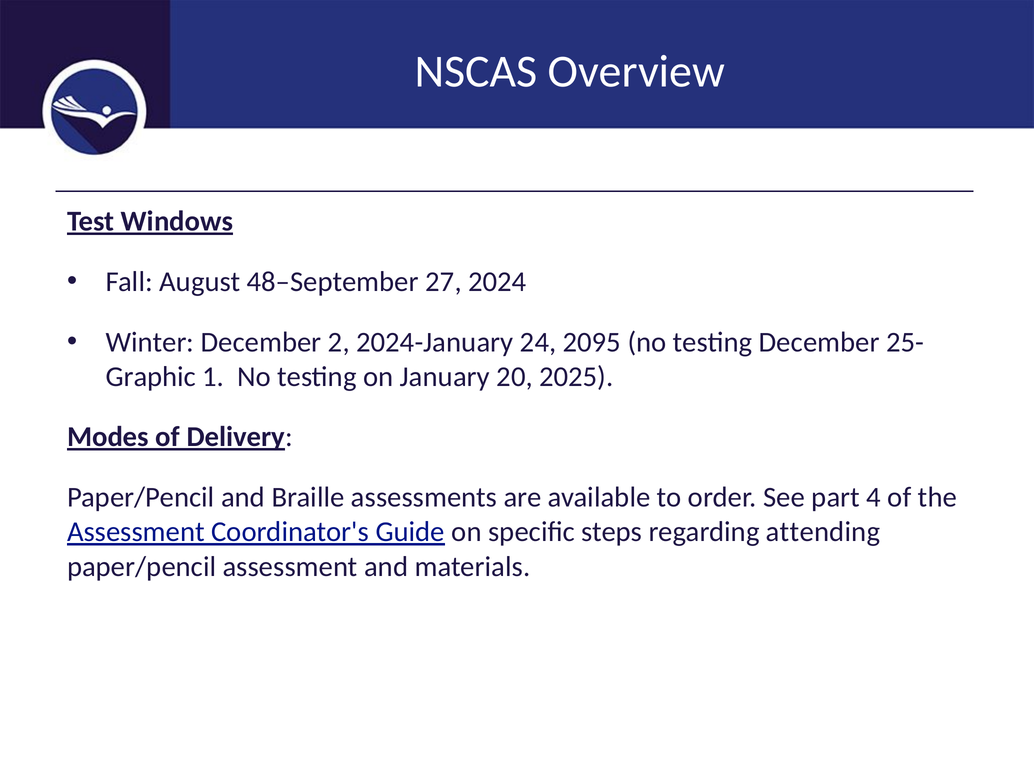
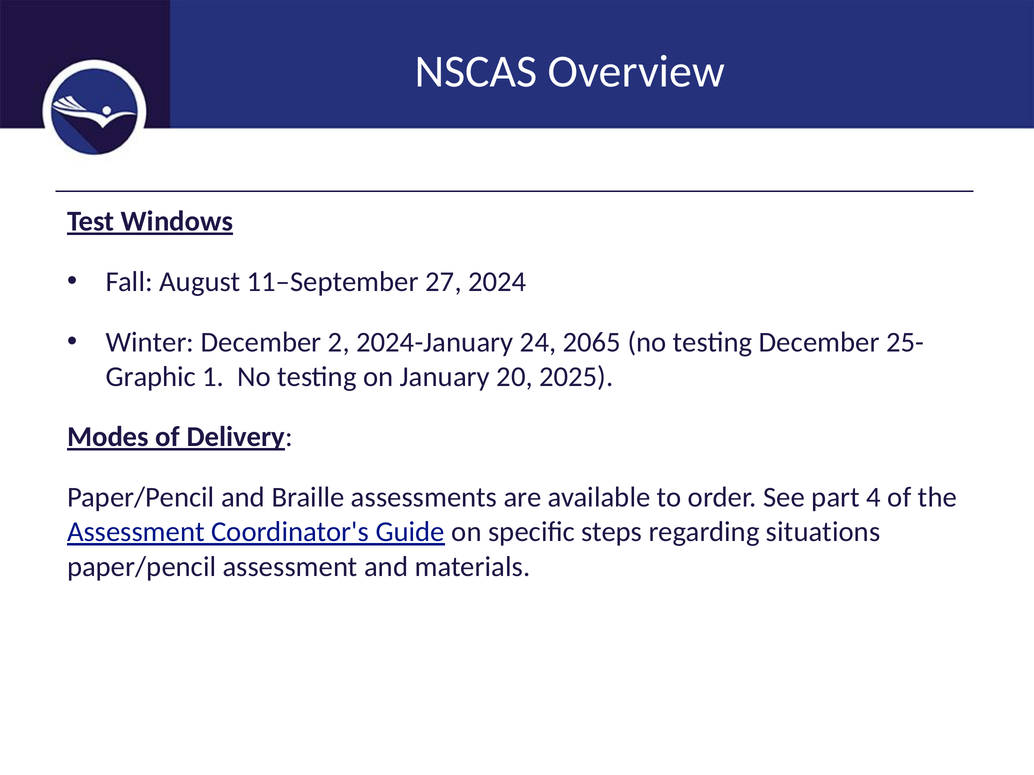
48–September: 48–September -> 11–September (333, 282)
2095: 2095 -> 2065 (592, 342)
attending: attending -> situations (823, 532)
